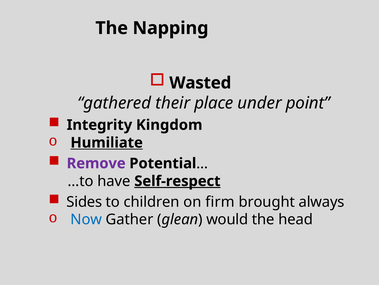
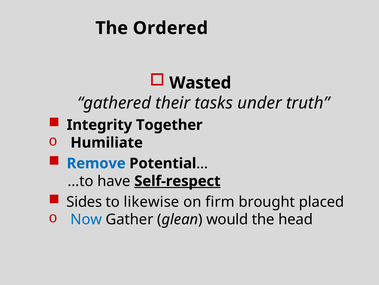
Napping: Napping -> Ordered (170, 28)
place: place -> tasks (214, 103)
point: point -> truth (308, 103)
Kingdom: Kingdom -> Together (169, 125)
Humiliate underline: present -> none (107, 142)
Remove colour: purple -> blue (96, 163)
children: children -> likewise (152, 201)
always: always -> placed (322, 201)
